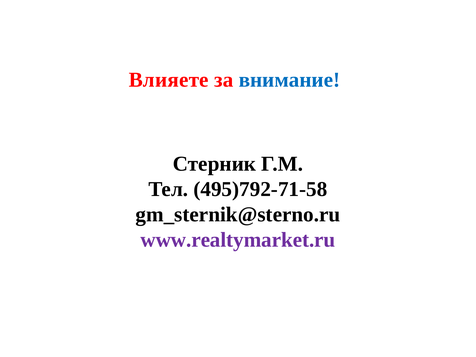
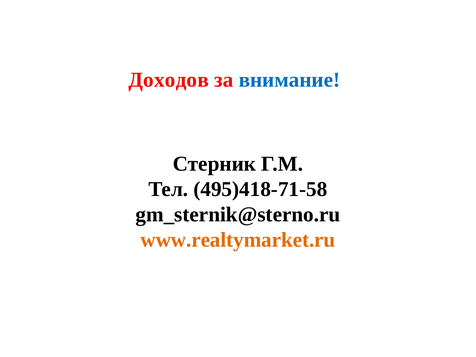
Влияете: Влияете -> Доходов (169, 80)
495)792-71-58: 495)792-71-58 -> 495)418-71-58 (260, 189)
www.realtymarket.ru colour: purple -> orange (238, 240)
